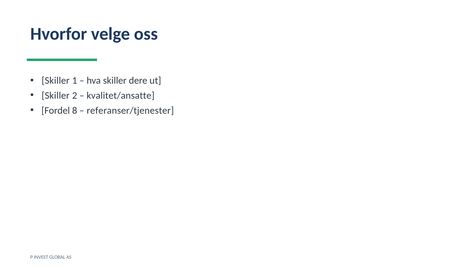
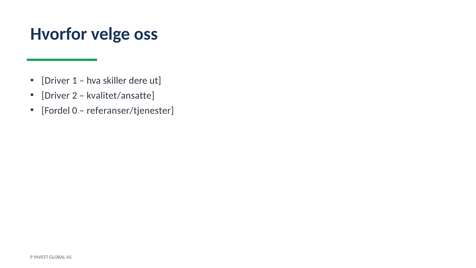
Skiller: Skiller -> Driver (56, 81)
Skiller: Skiller -> Driver (56, 96)
8: 8 -> 0 (75, 110)
